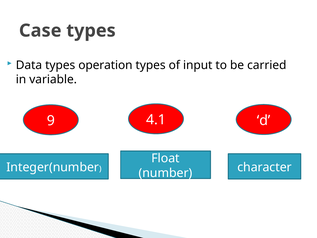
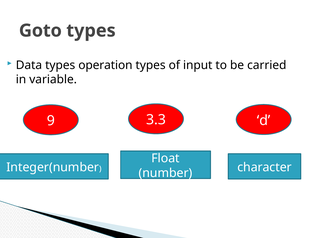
Case: Case -> Goto (40, 31)
4.1: 4.1 -> 3.3 (156, 120)
